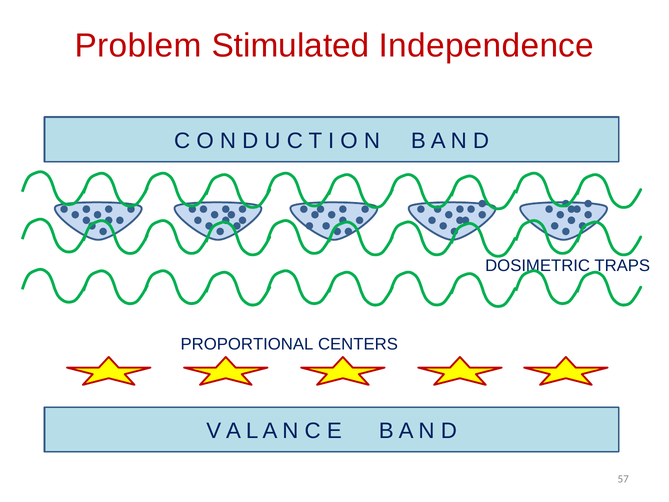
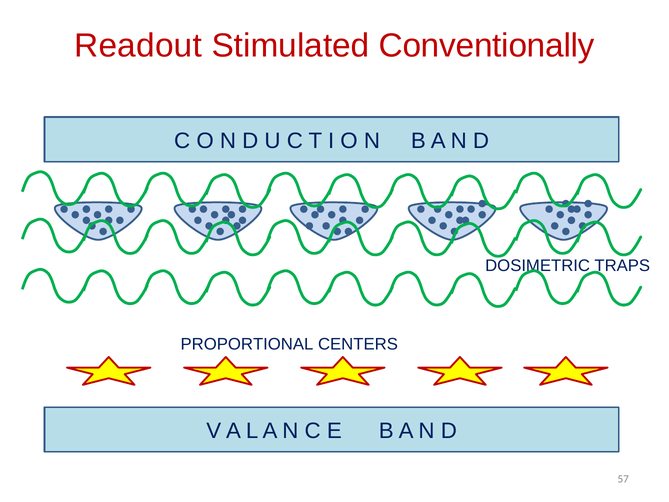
Problem: Problem -> Readout (138, 46)
Independence: Independence -> Conventionally (487, 46)
